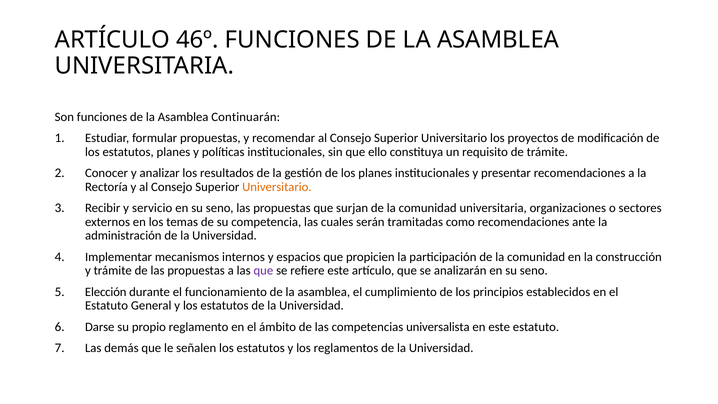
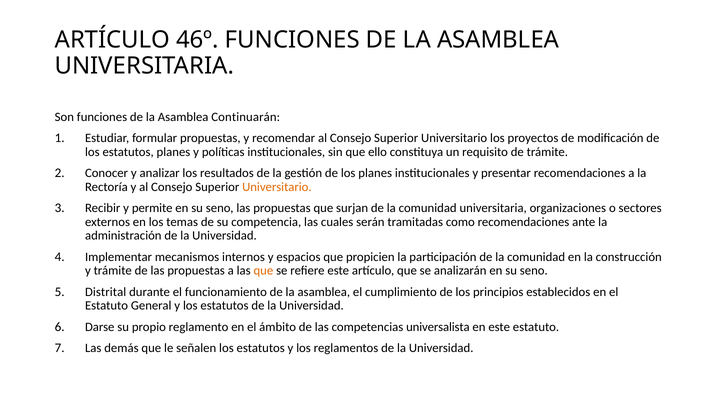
servicio: servicio -> permite (152, 208)
que colour: purple -> orange (263, 271)
Elección: Elección -> Distrital (106, 292)
